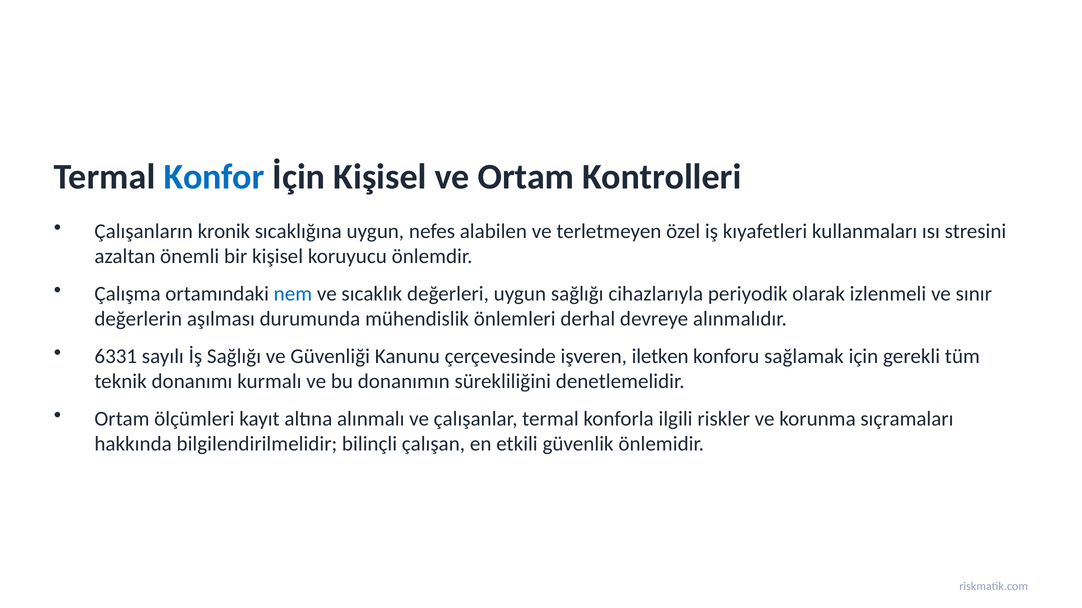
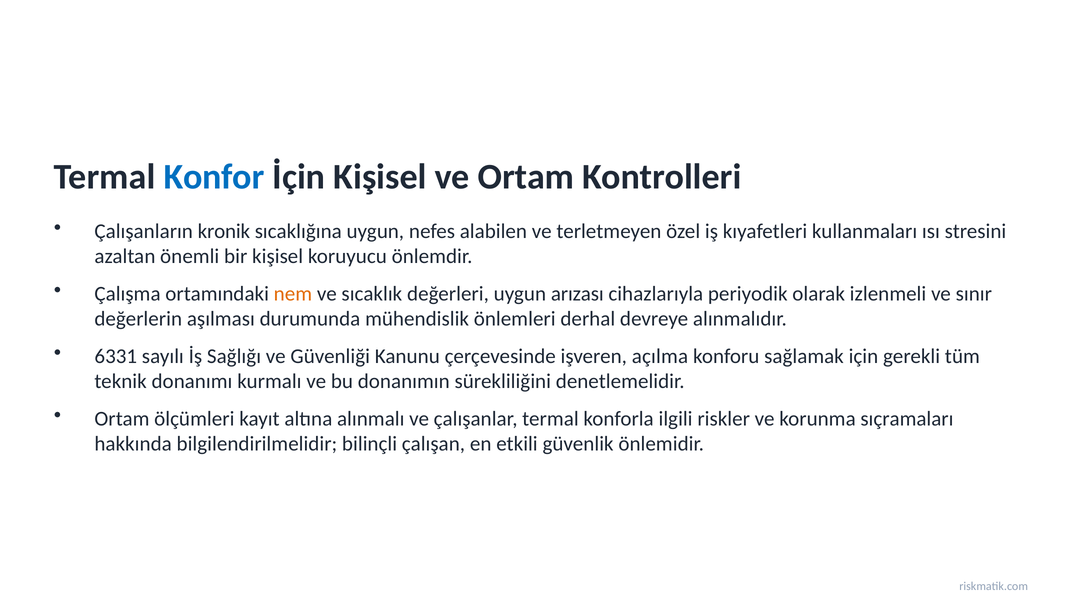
nem colour: blue -> orange (293, 294)
uygun sağlığı: sağlığı -> arızası (577, 294)
iletken: iletken -> açılma (660, 357)
